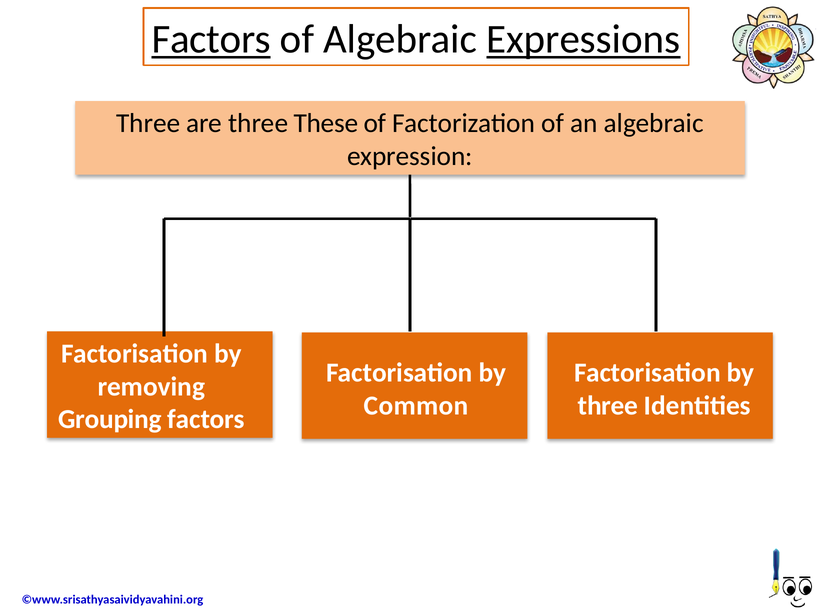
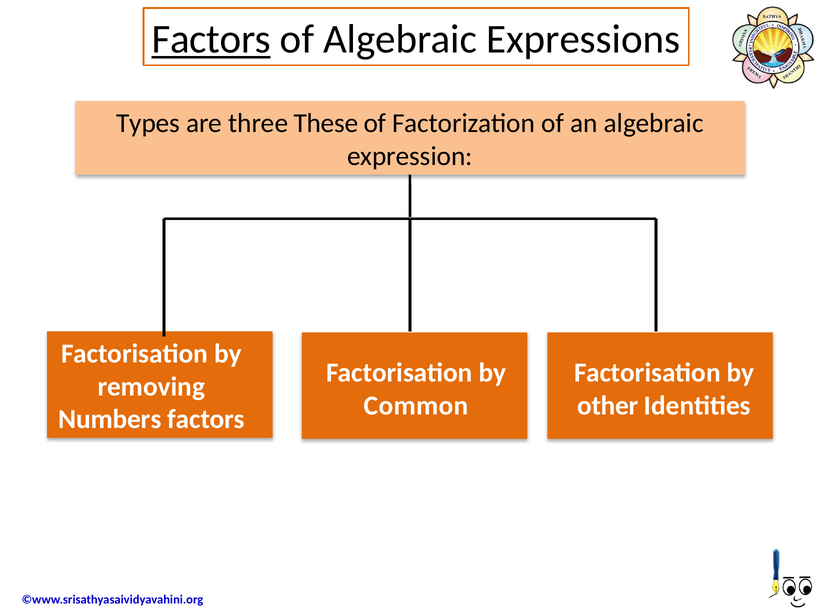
Expressions underline: present -> none (583, 39)
Three: Three -> Types (148, 123)
three: three -> other (608, 406)
Grouping: Grouping -> Numbers (110, 419)
